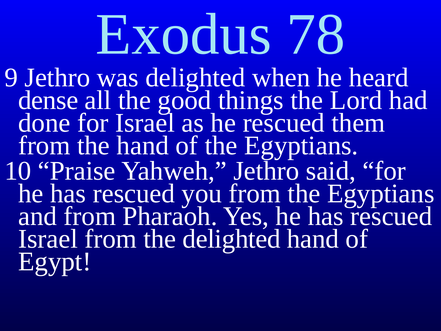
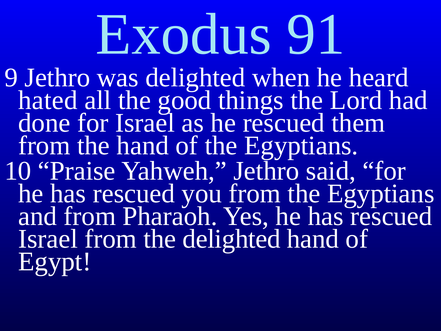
78: 78 -> 91 (316, 34)
dense: dense -> hated (48, 100)
